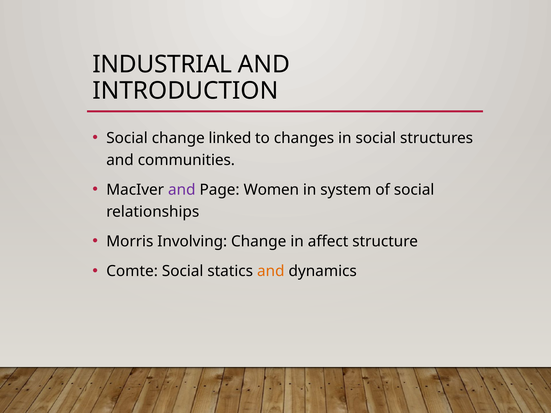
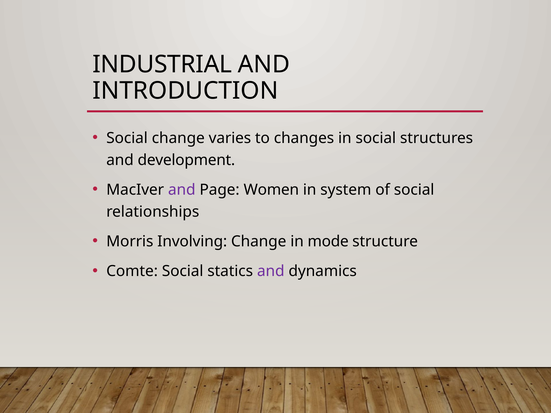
linked: linked -> varies (230, 138)
communities: communities -> development (186, 160)
affect: affect -> mode (328, 242)
and colour: orange -> purple (271, 271)
